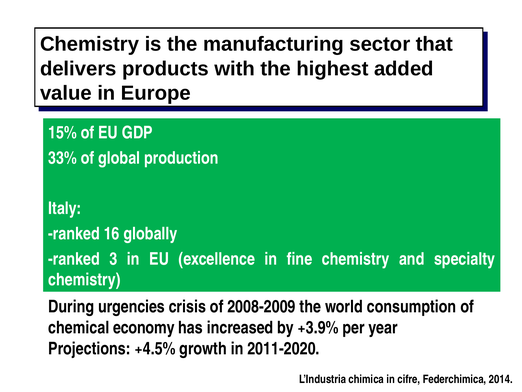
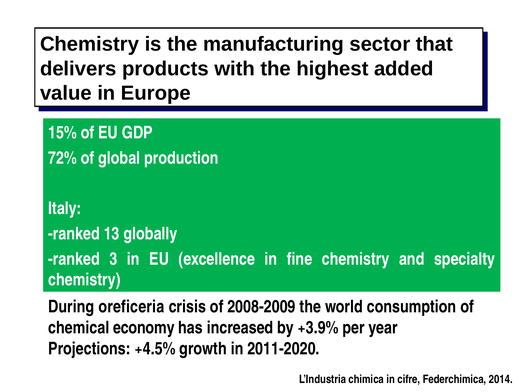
33%: 33% -> 72% (63, 158)
16: 16 -> 13 (112, 233)
urgencies: urgencies -> oreficeria (131, 306)
